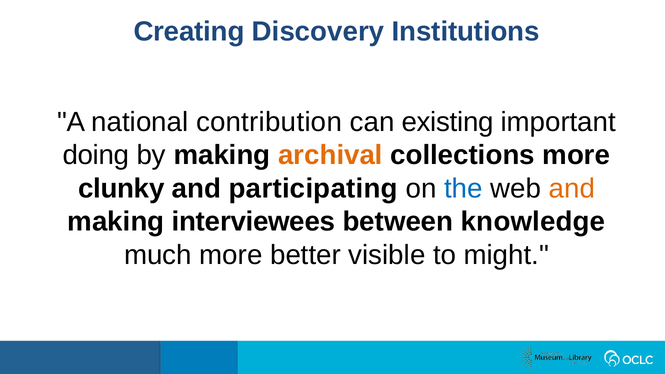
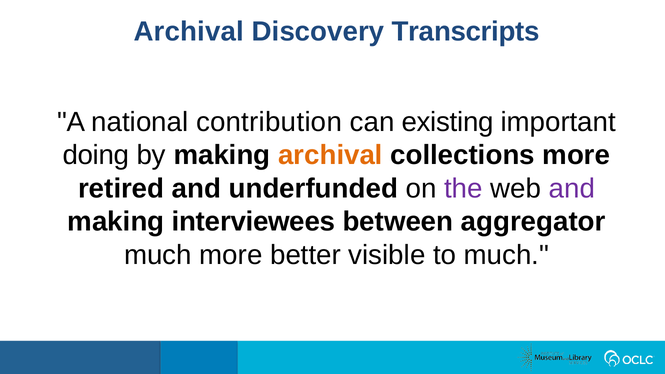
Creating: Creating -> Archival (189, 31)
Institutions: Institutions -> Transcripts (466, 31)
clunky: clunky -> retired (121, 188)
participating: participating -> underfunded (313, 188)
the colour: blue -> purple (463, 188)
and colour: orange -> purple (572, 188)
knowledge: knowledge -> aggregator (533, 222)
to might: might -> much (506, 255)
